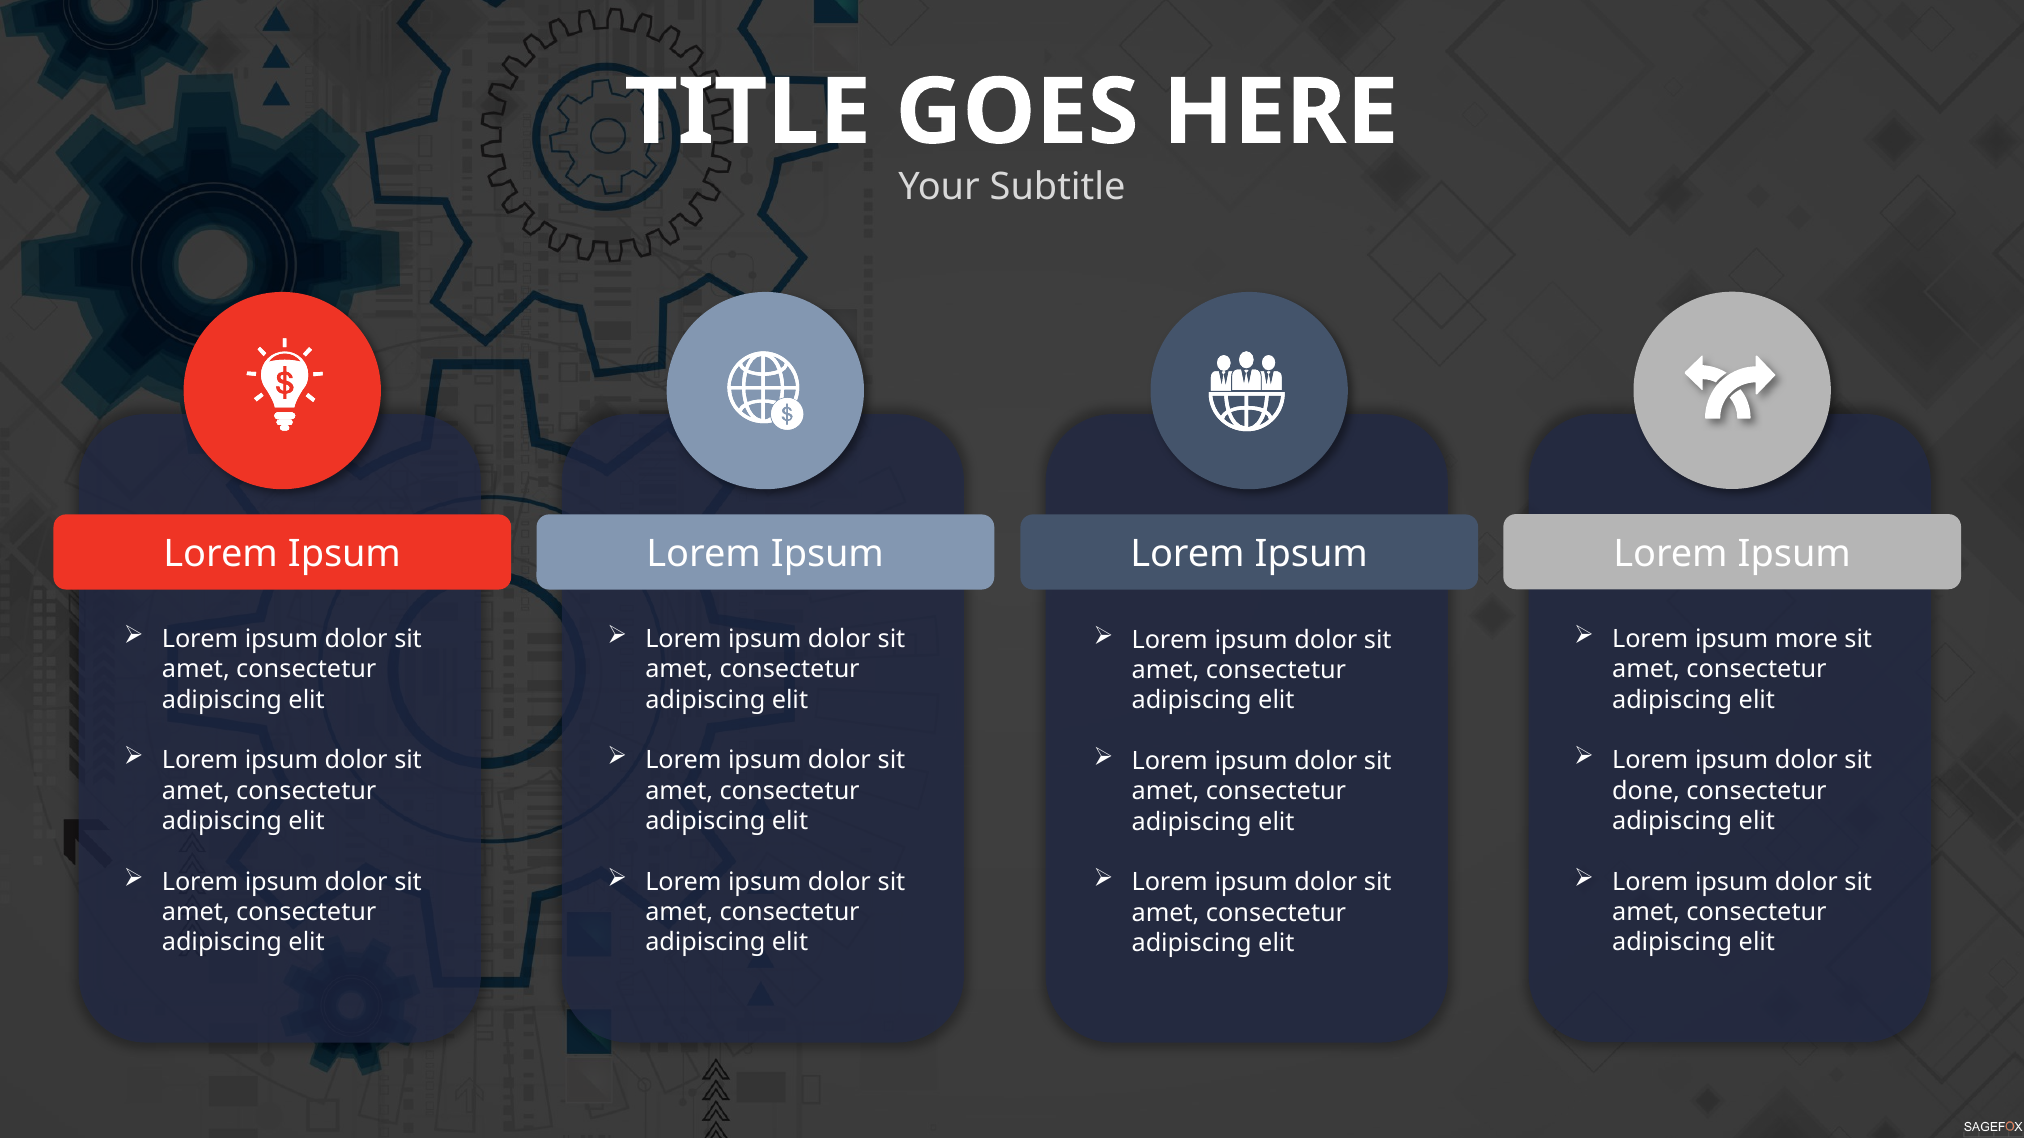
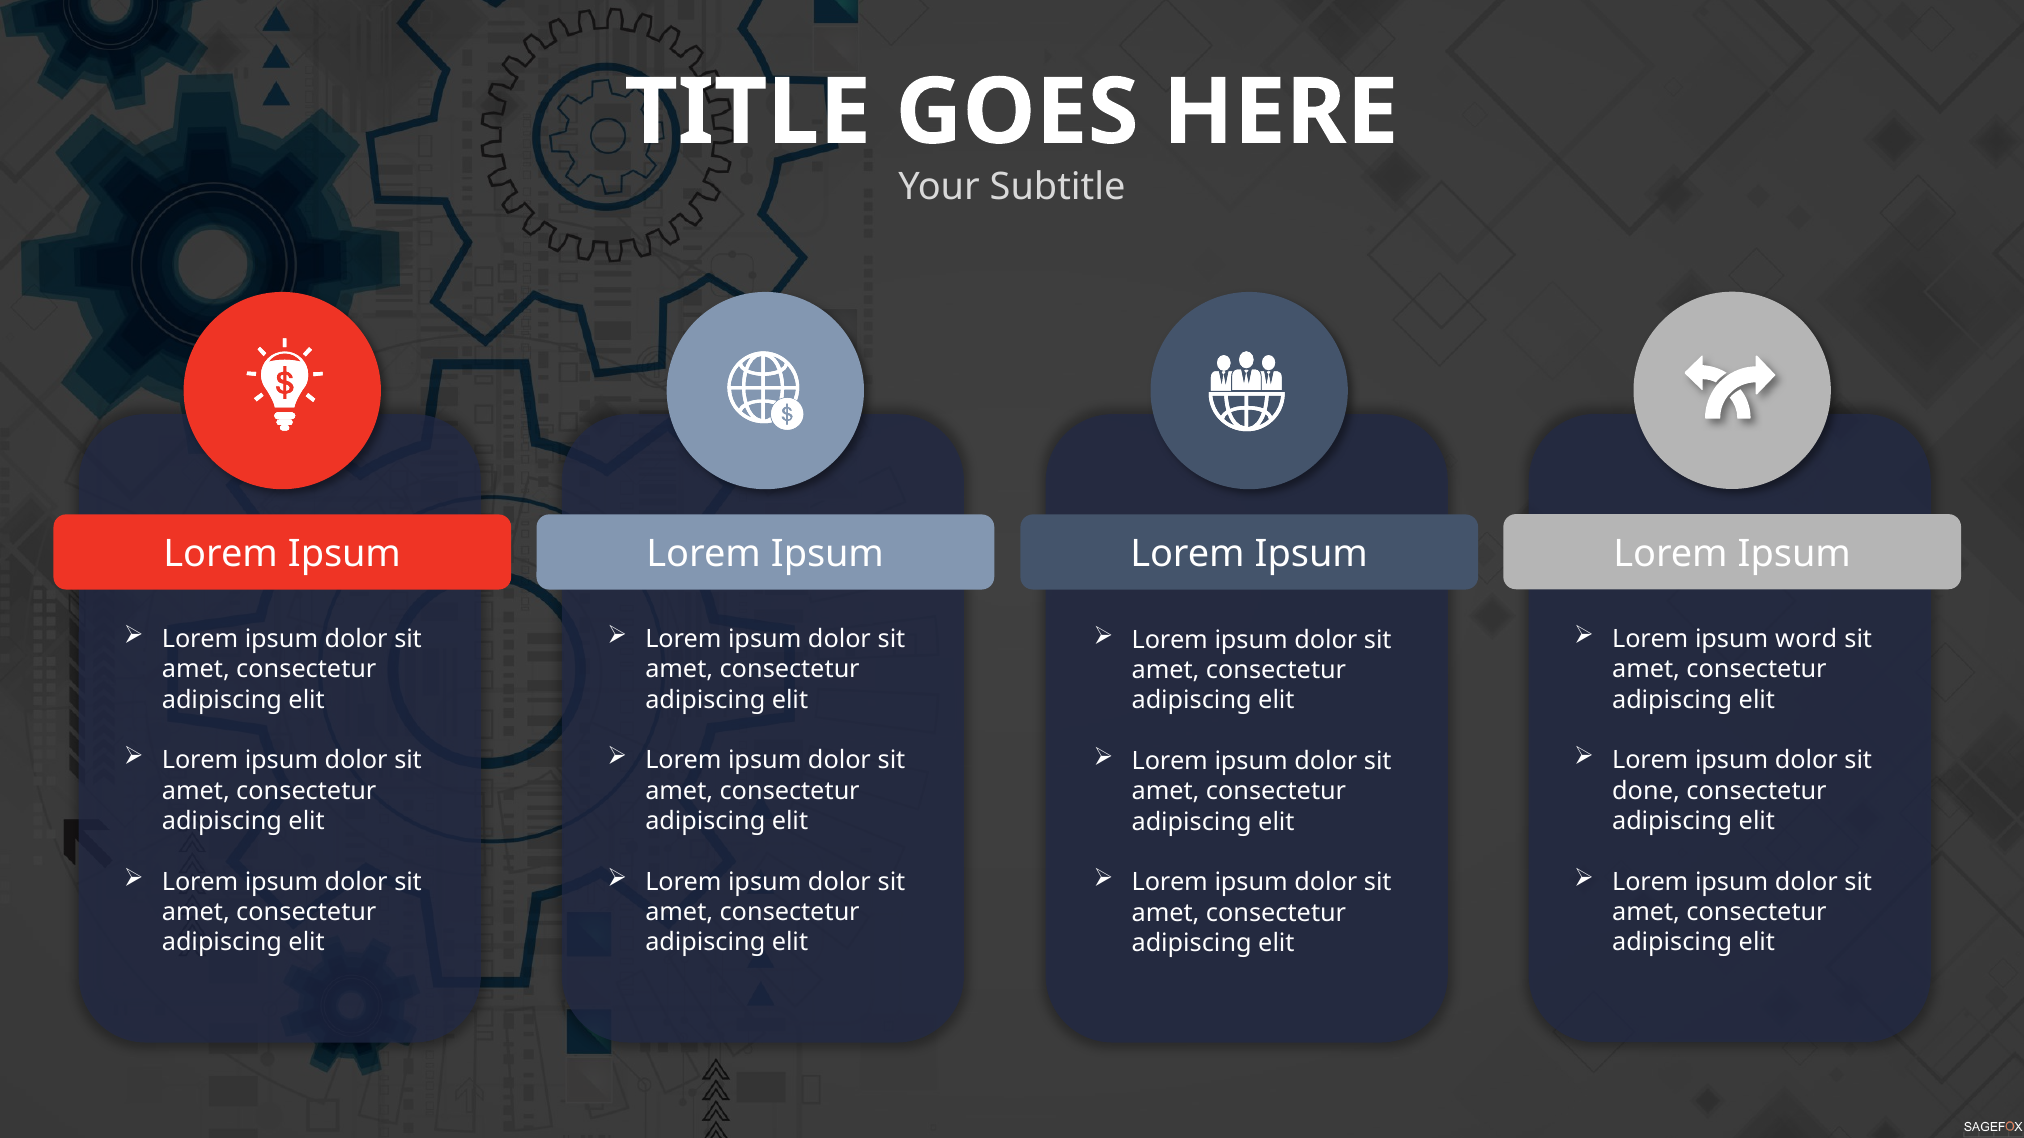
more: more -> word (1806, 639)
